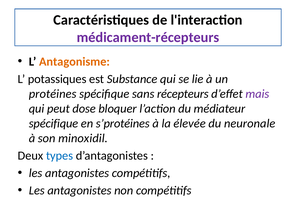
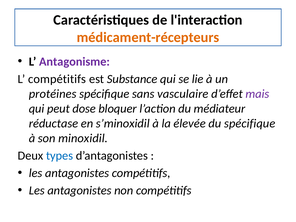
médicament-récepteurs colour: purple -> orange (148, 37)
Antagonisme colour: orange -> purple (74, 62)
L potassiques: potassiques -> compétitifs (57, 79)
récepteurs: récepteurs -> vasculaire (183, 94)
spécifique: spécifique -> réductase (53, 123)
s’protéines: s’protéines -> s’minoxidil (123, 123)
du neuronale: neuronale -> spécifique (250, 123)
